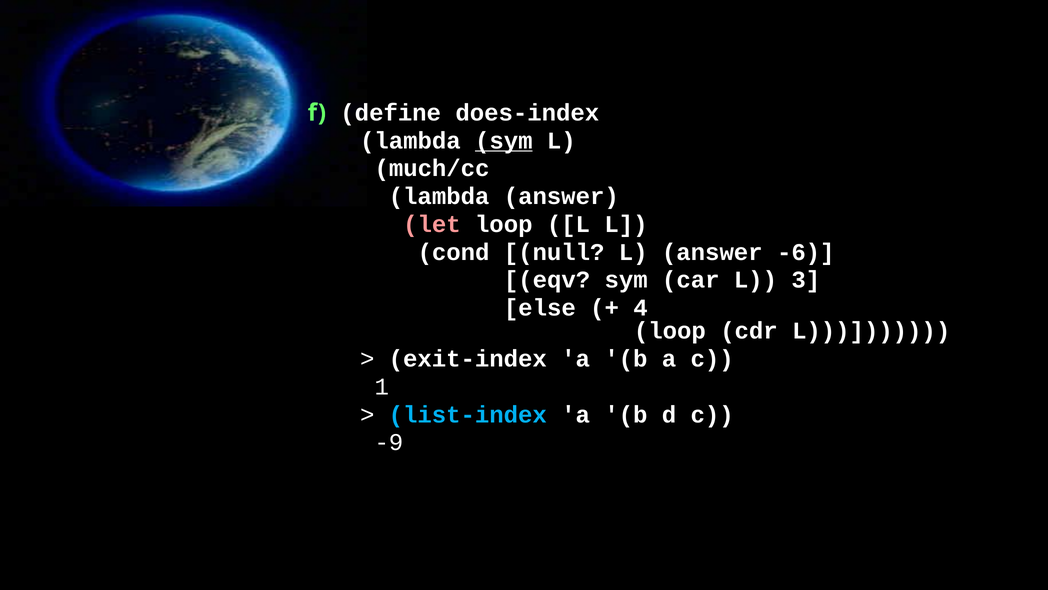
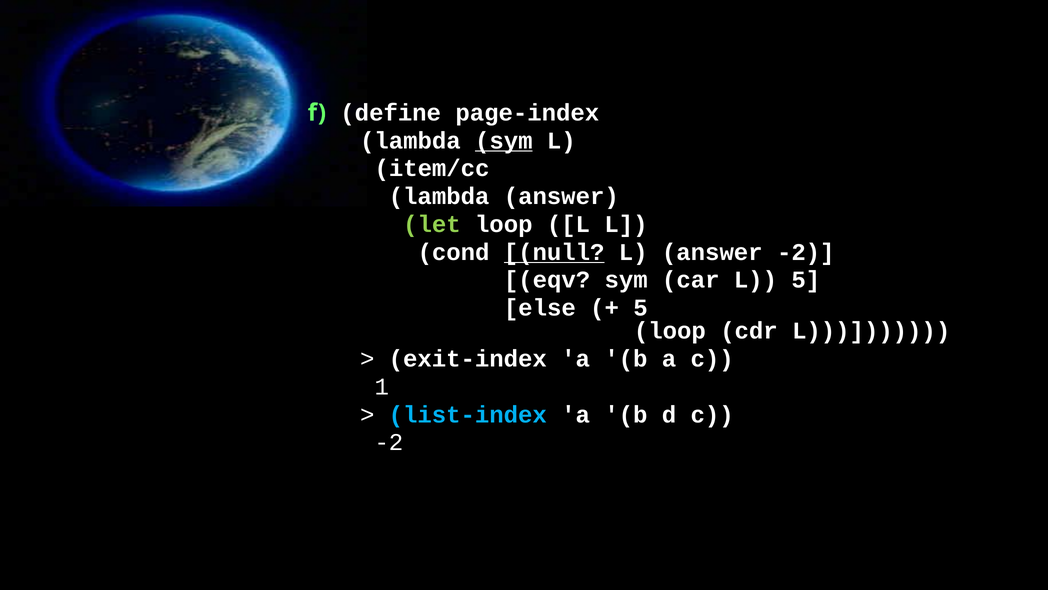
does-index: does-index -> page-index (527, 113)
much/cc: much/cc -> item/cc (432, 168)
let colour: pink -> light green (432, 224)
null underline: none -> present (554, 252)
answer -6: -6 -> -2 (806, 252)
L 3: 3 -> 5 (806, 280)
4: 4 -> 5 (641, 308)
-9: -9 -> -2 (389, 442)
